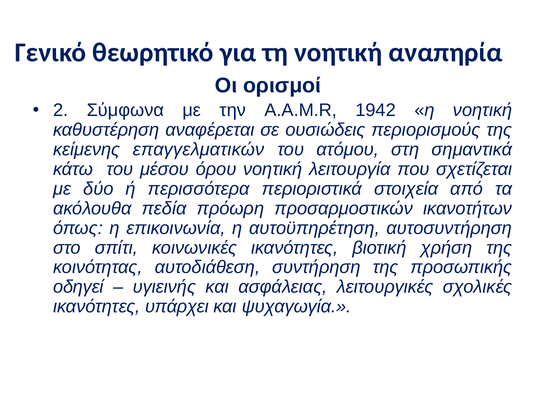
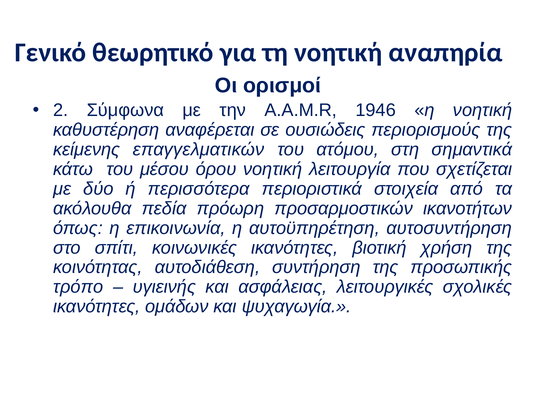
1942: 1942 -> 1946 (376, 110)
οδηγεί: οδηγεί -> τρόπο (78, 287)
υπάρχει: υπάρχει -> ομάδων (177, 306)
